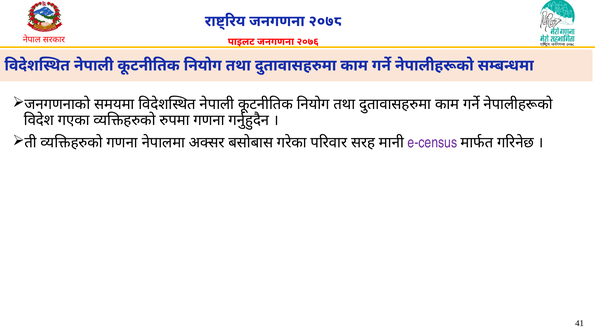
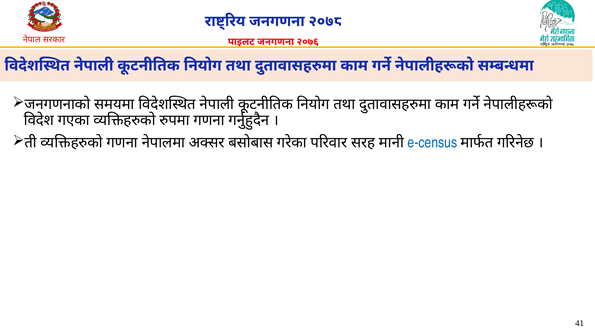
e-census colour: purple -> blue (432, 143)
